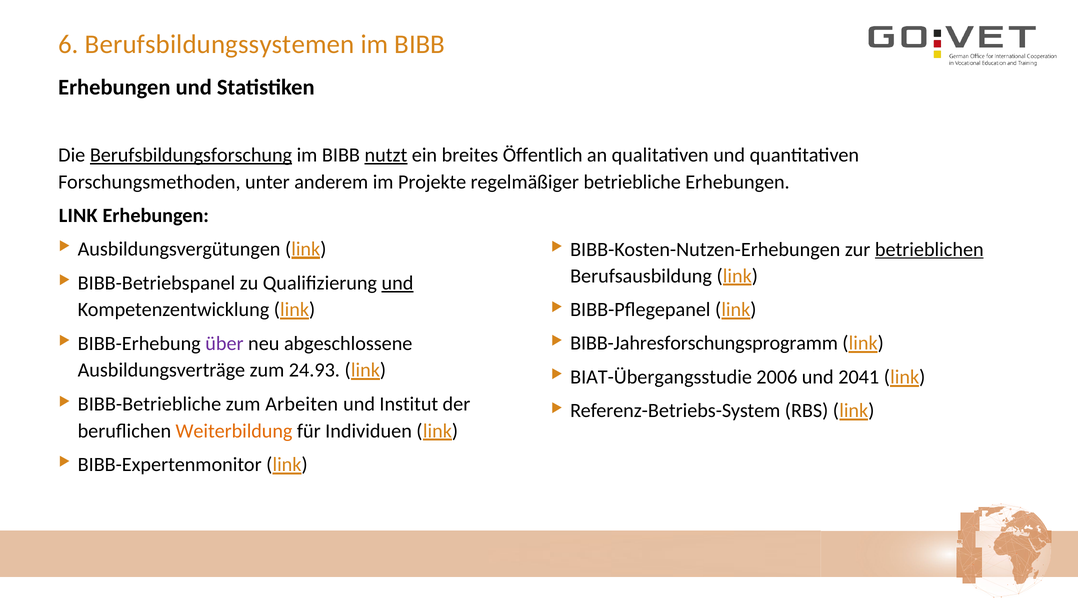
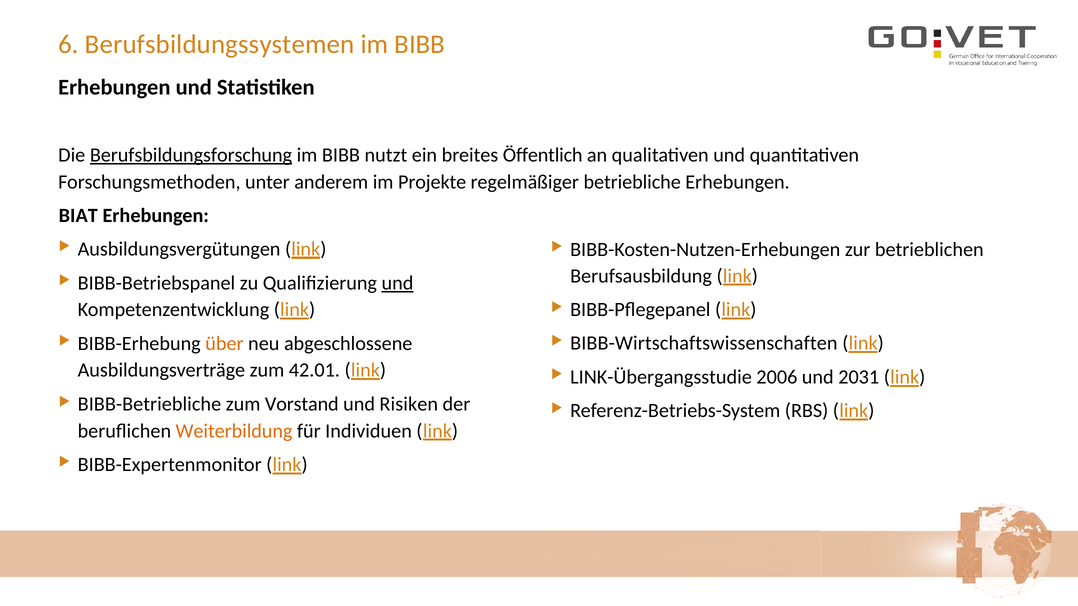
nutzt underline: present -> none (386, 155)
LINK: LINK -> BIAT (78, 216)
betrieblichen underline: present -> none (929, 250)
BIBB-Jahresforschungsprogramm: BIBB-Jahresforschungsprogramm -> BIBB-Wirtschaftswissenschaften (704, 343)
über colour: purple -> orange (224, 344)
24.93: 24.93 -> 42.01 (314, 370)
BIAT-Übergangsstudie: BIAT-Übergangsstudie -> LINK-Übergangsstudie (661, 377)
2041: 2041 -> 2031 (859, 377)
Arbeiten: Arbeiten -> Vorstand (302, 405)
Institut: Institut -> Risiken (409, 405)
